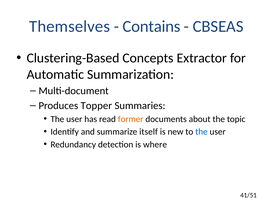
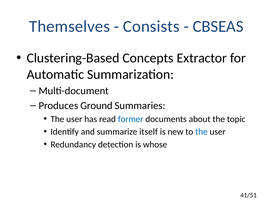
Contains: Contains -> Consists (151, 26)
Topper: Topper -> Ground (96, 106)
former colour: orange -> blue (131, 120)
where: where -> whose (155, 145)
